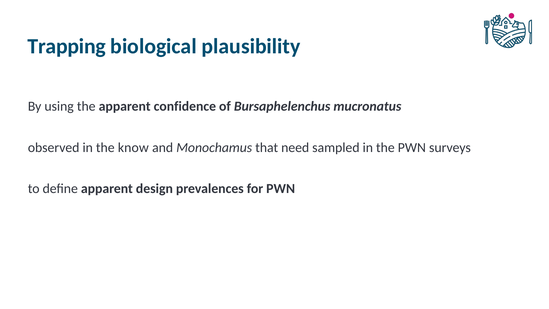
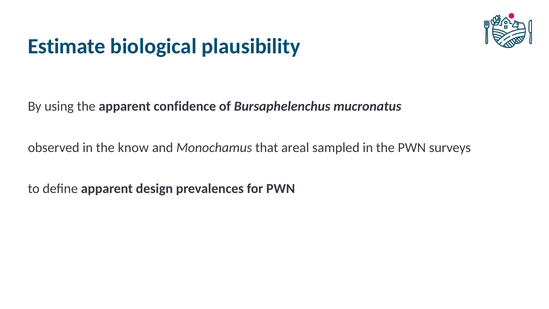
Trapping: Trapping -> Estimate (67, 46)
need: need -> areal (295, 147)
